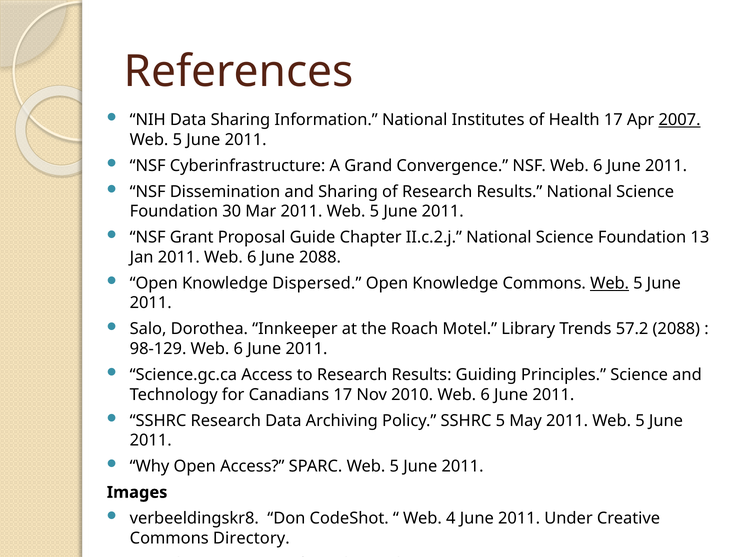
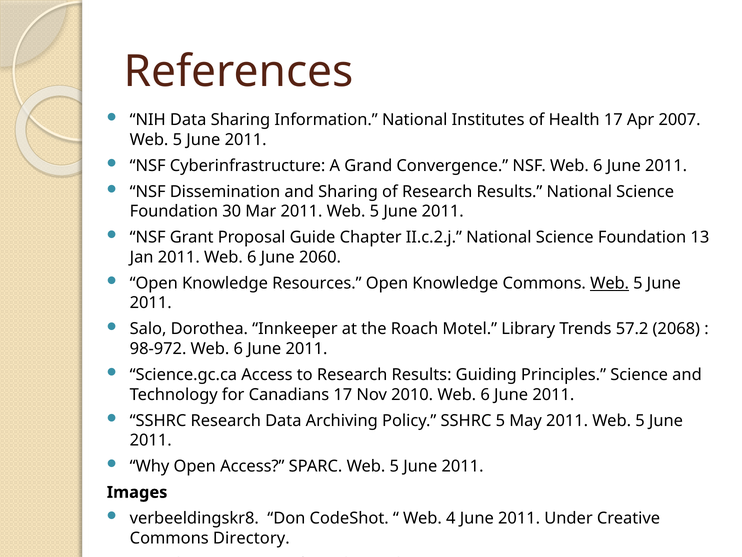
2007 underline: present -> none (680, 120)
June 2088: 2088 -> 2060 (320, 257)
Dispersed: Dispersed -> Resources (317, 283)
57.2 2088: 2088 -> 2068 (676, 329)
98-129: 98-129 -> 98-972 (158, 349)
